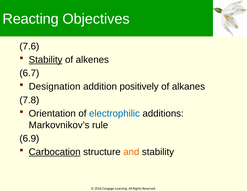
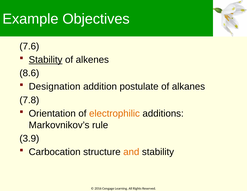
Reacting: Reacting -> Example (31, 19)
6.7: 6.7 -> 8.6 (29, 73)
positively: positively -> postulate (139, 87)
electrophilic colour: blue -> orange (114, 113)
6.9: 6.9 -> 3.9 (29, 138)
Carbocation underline: present -> none (55, 152)
